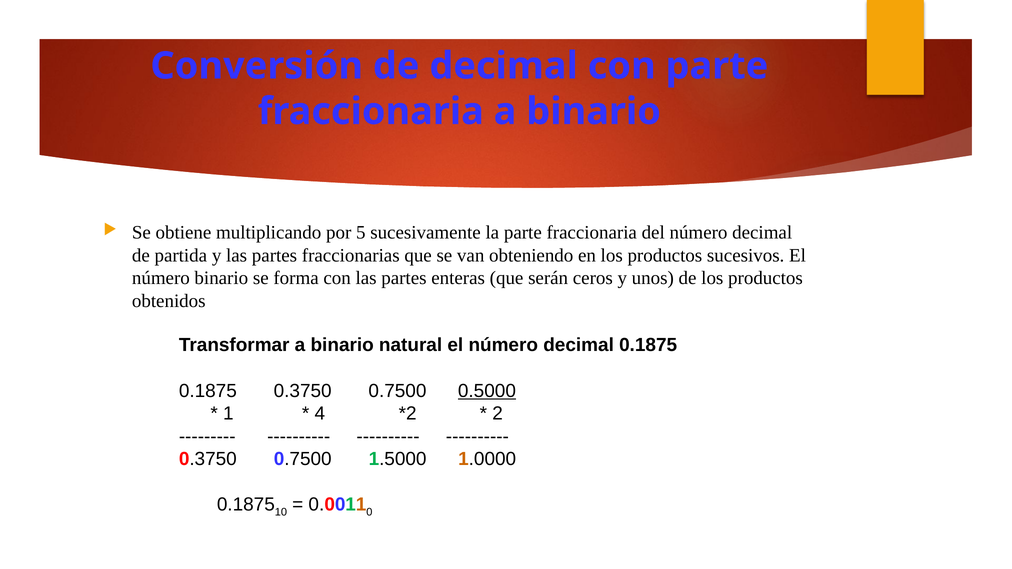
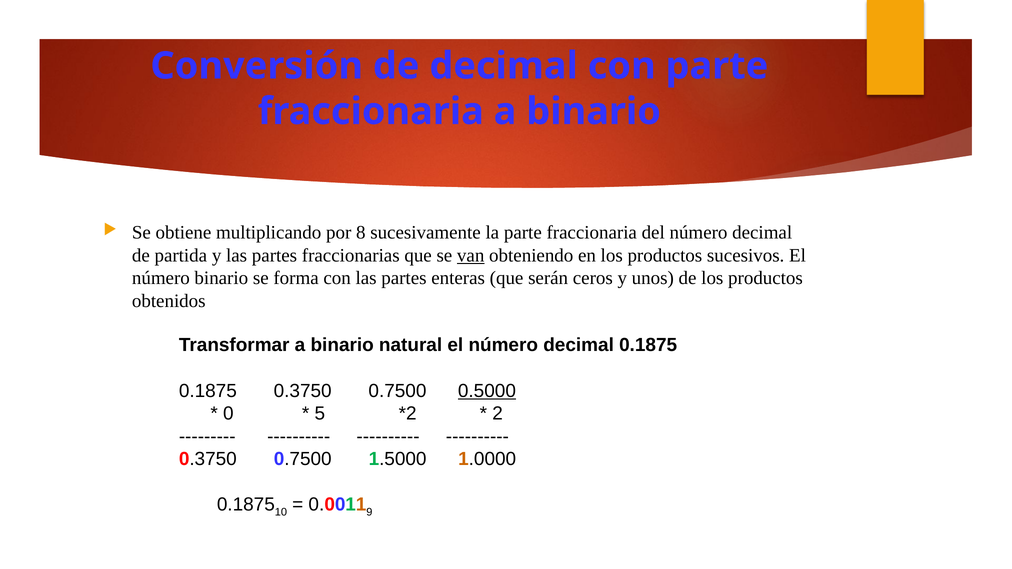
5: 5 -> 8 (361, 233)
van underline: none -> present (471, 255)
1: 1 -> 0 (228, 414)
4: 4 -> 5 (320, 414)
0: 0 -> 9 (369, 512)
